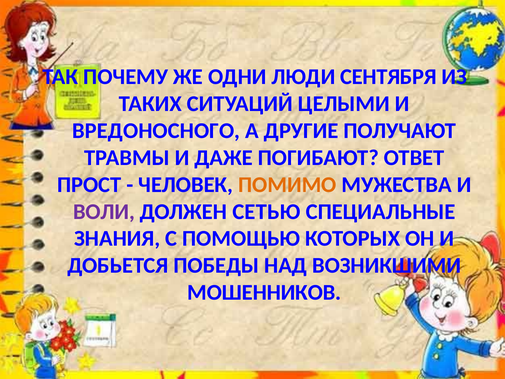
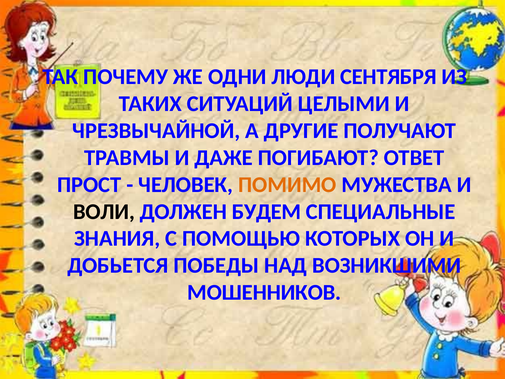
ВРЕДОНОСНОГО: ВРЕДОНОСНОГО -> ЧРЕЗВЫЧАЙНОЙ (156, 131)
ВОЛИ colour: purple -> black (104, 211)
СЕТЬЮ: СЕТЬЮ -> БУДЕМ (267, 211)
